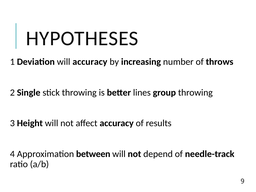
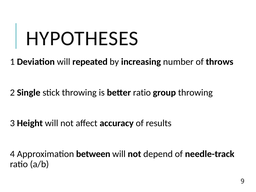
will accuracy: accuracy -> repeated (90, 62)
better lines: lines -> ratio (142, 93)
